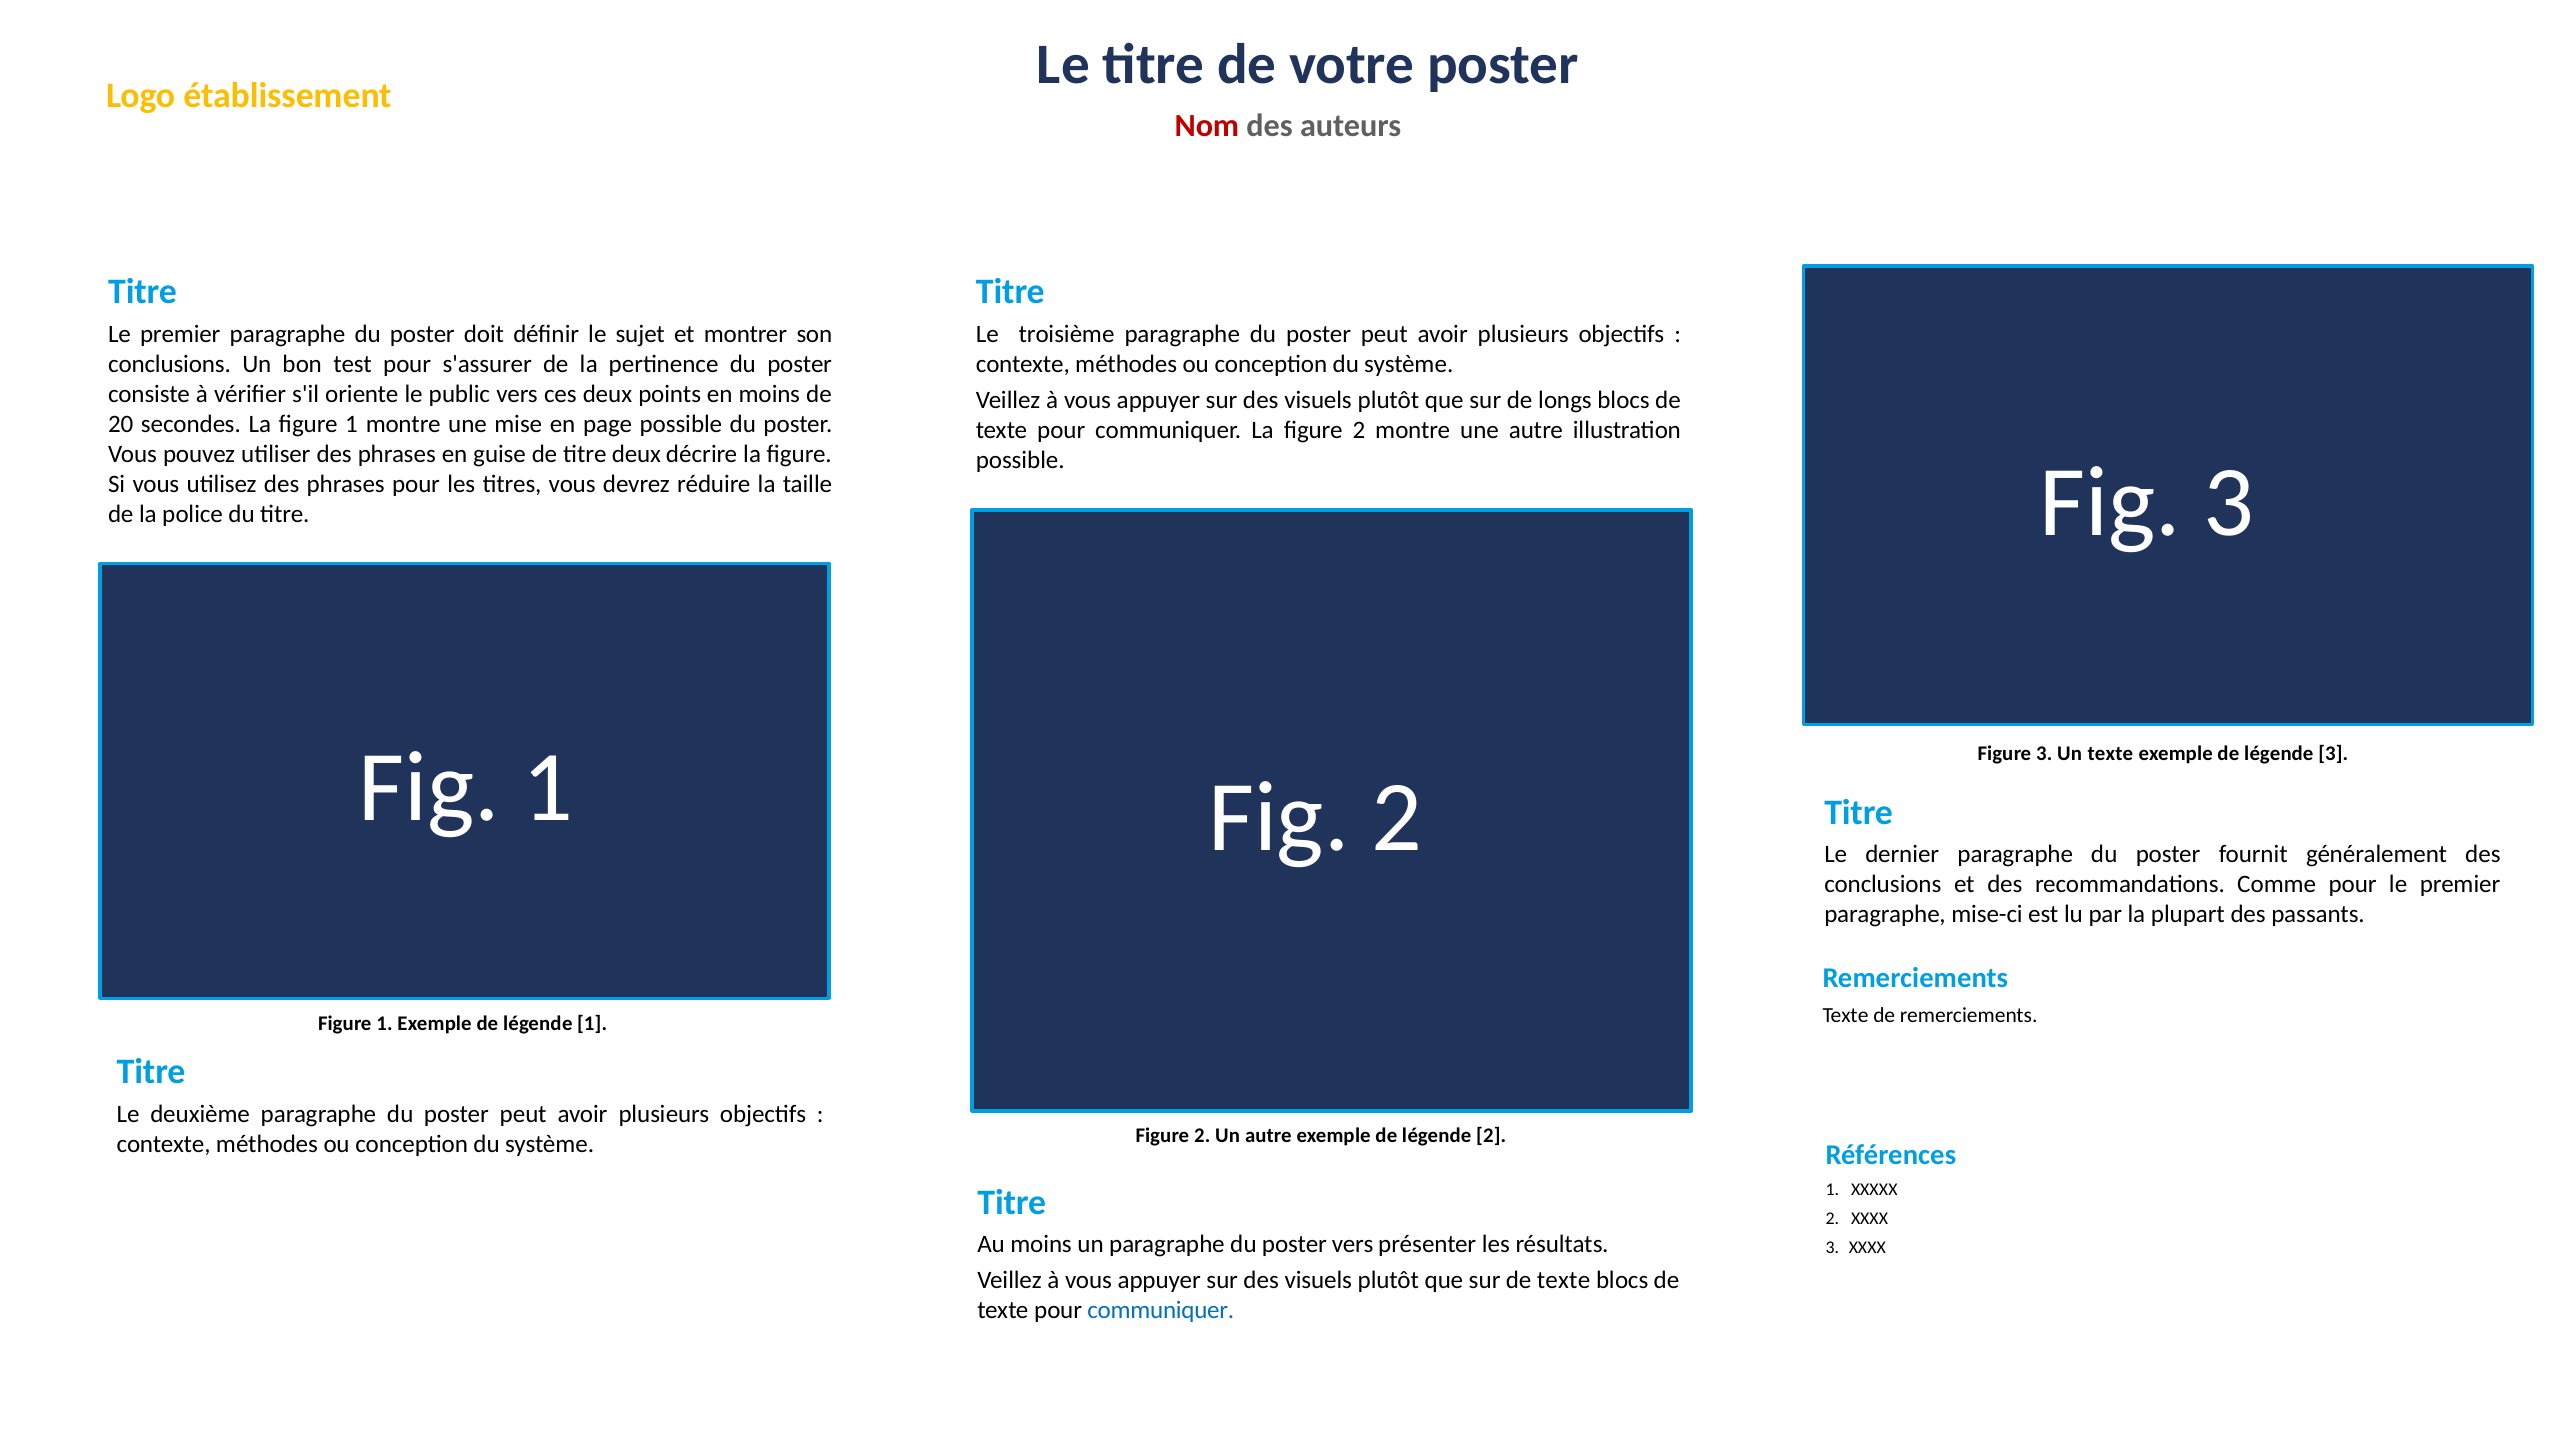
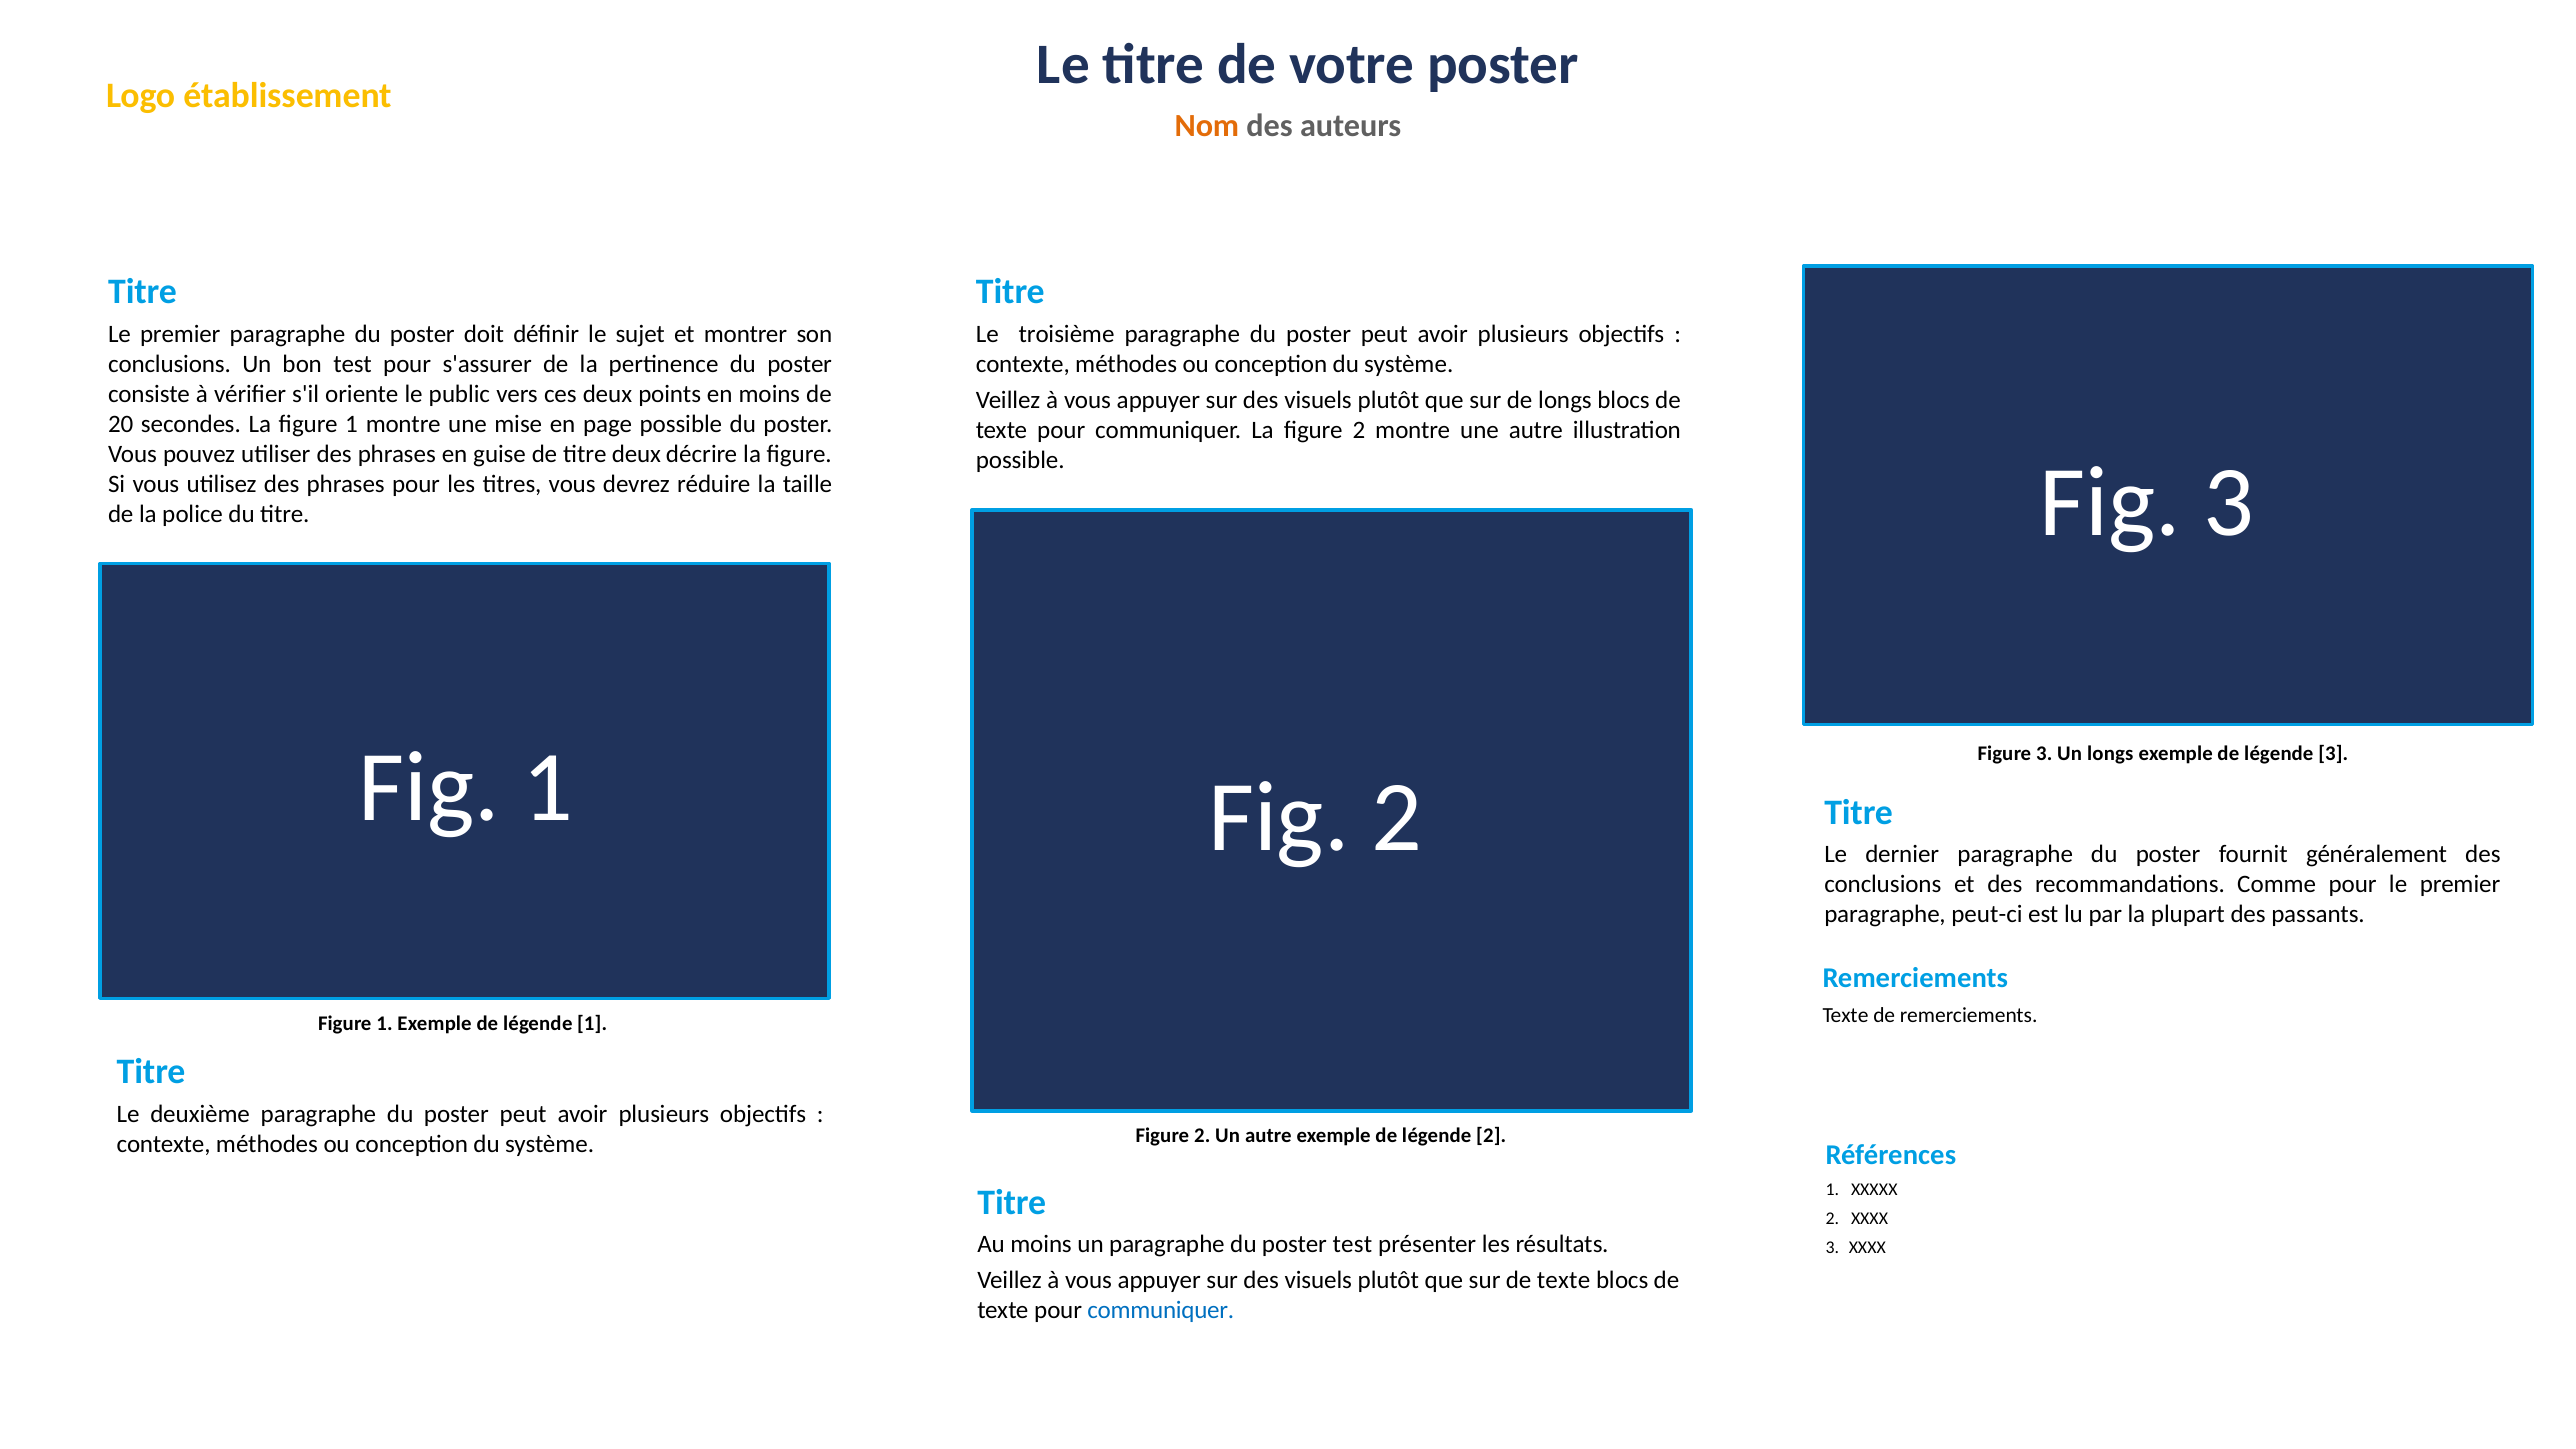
Nom colour: red -> orange (1207, 126)
Un texte: texte -> longs (2110, 754)
mise-ci: mise-ci -> peut-ci (1987, 914)
poster vers: vers -> test (1352, 1244)
